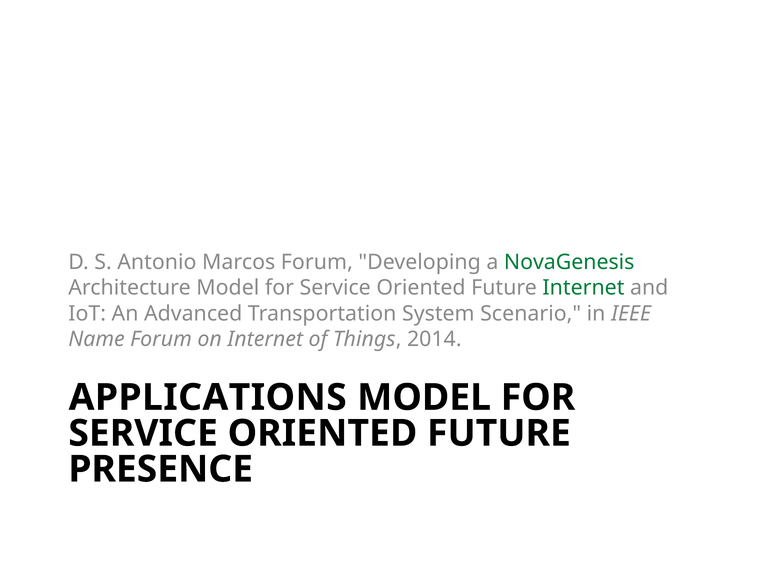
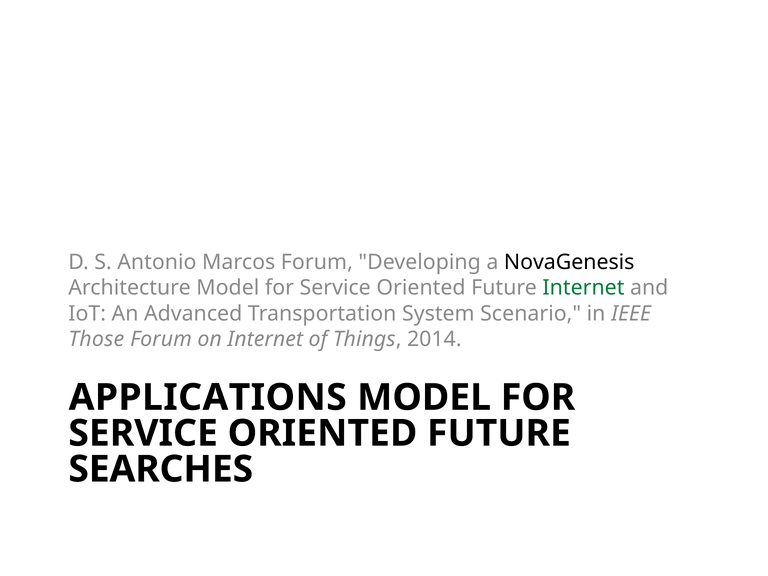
NovaGenesis colour: green -> black (569, 262)
Name: Name -> Those (96, 339)
PRESENCE: PRESENCE -> SEARCHES (161, 469)
